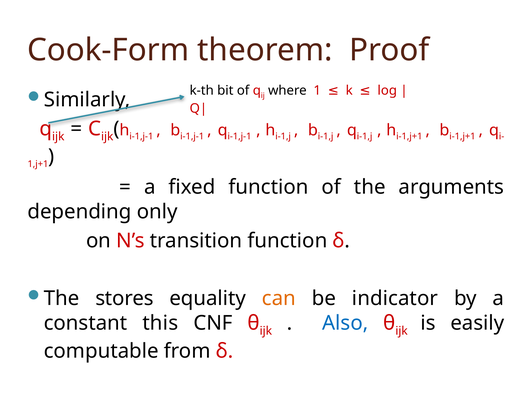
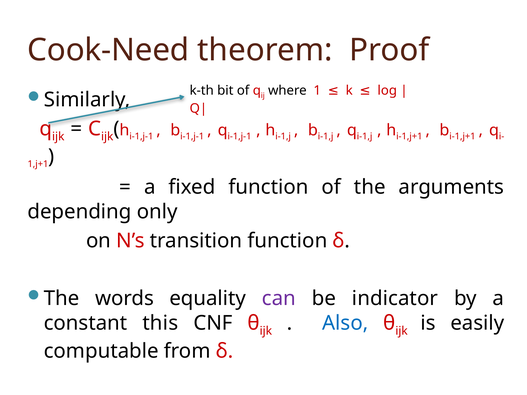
Cook-Form: Cook-Form -> Cook-Need (108, 50)
stores: stores -> words (125, 299)
can colour: orange -> purple (279, 299)
